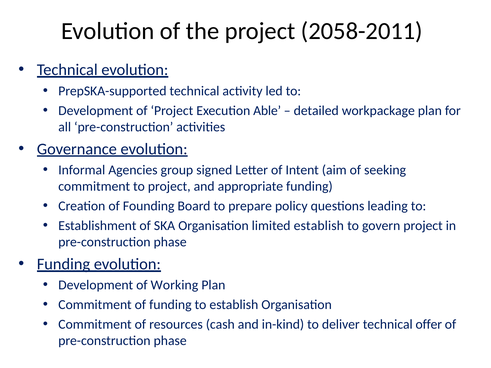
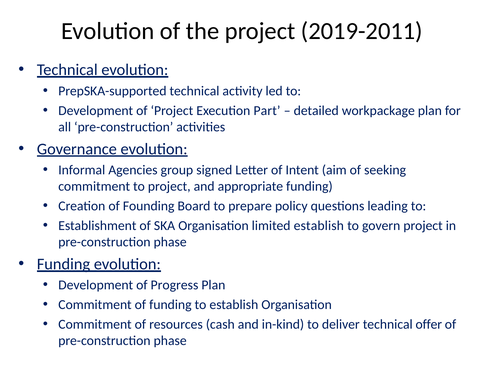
2058-2011: 2058-2011 -> 2019-2011 (362, 31)
Able: Able -> Part (267, 111)
Working: Working -> Progress (174, 285)
